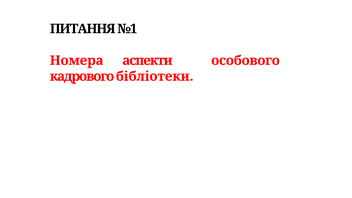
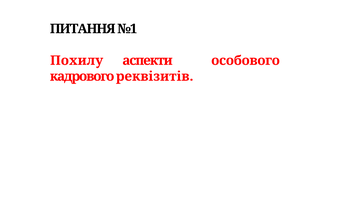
Номера: Номера -> Похилу (77, 61)
бібліотеки: бібліотеки -> реквізитів (155, 76)
